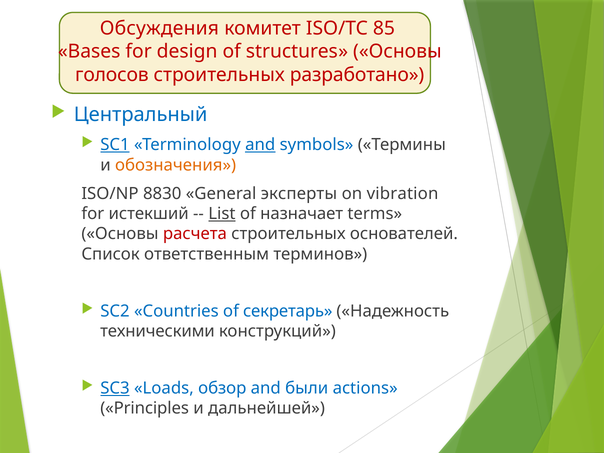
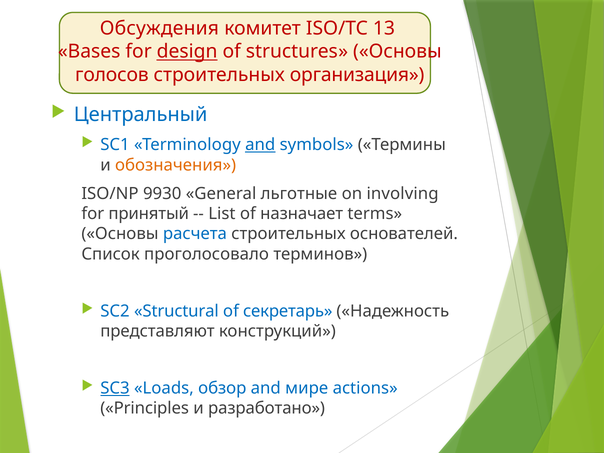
85: 85 -> 13 (384, 28)
design underline: none -> present (187, 52)
разработано: разработано -> организация (357, 75)
SC1 underline: present -> none (115, 145)
8830: 8830 -> 9930 (162, 194)
эксперты: эксперты -> льготные (299, 194)
vibration: vibration -> involving (403, 194)
истекший: истекший -> принятый (149, 214)
List underline: present -> none (222, 214)
расчета colour: red -> blue (195, 234)
ответственным: ответственным -> проголосовало (207, 254)
Countries: Countries -> Structural (176, 311)
техническими: техническими -> представляют (157, 331)
были: были -> мире (307, 388)
дальнейшей: дальнейшей -> разработано (267, 408)
